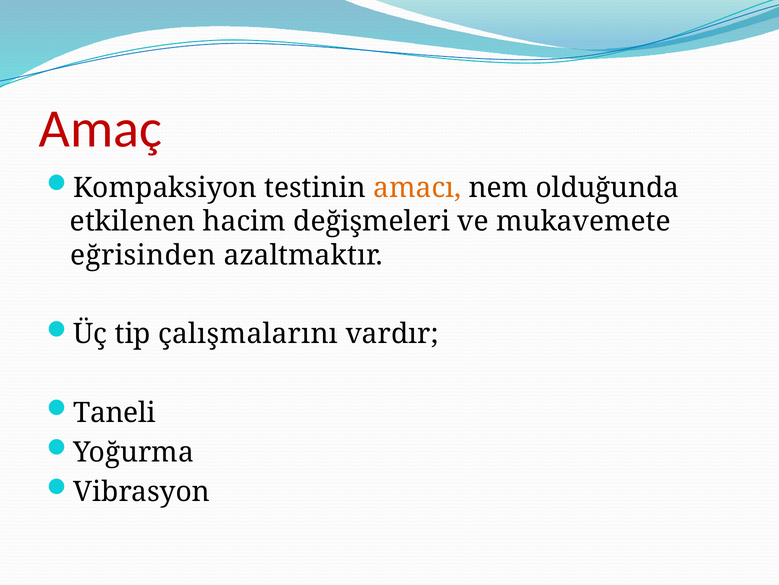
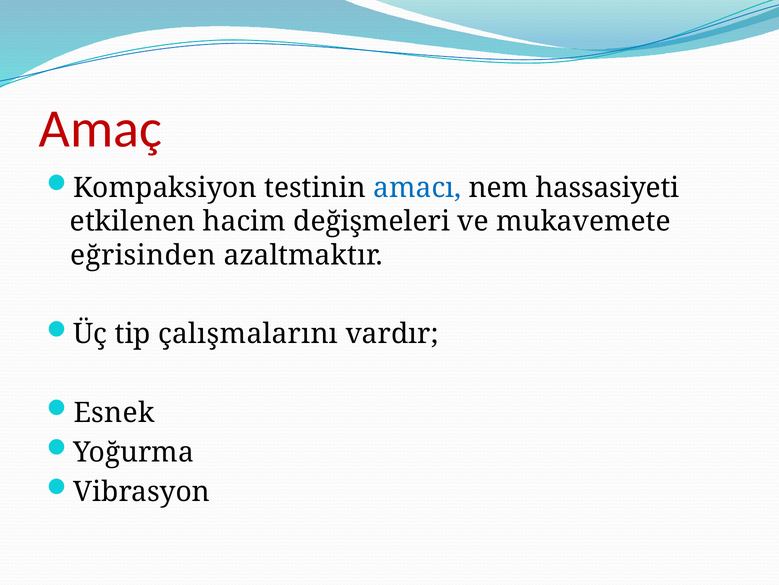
amacı colour: orange -> blue (417, 188)
olduğunda: olduğunda -> hassasiyeti (608, 188)
Taneli: Taneli -> Esnek (114, 412)
